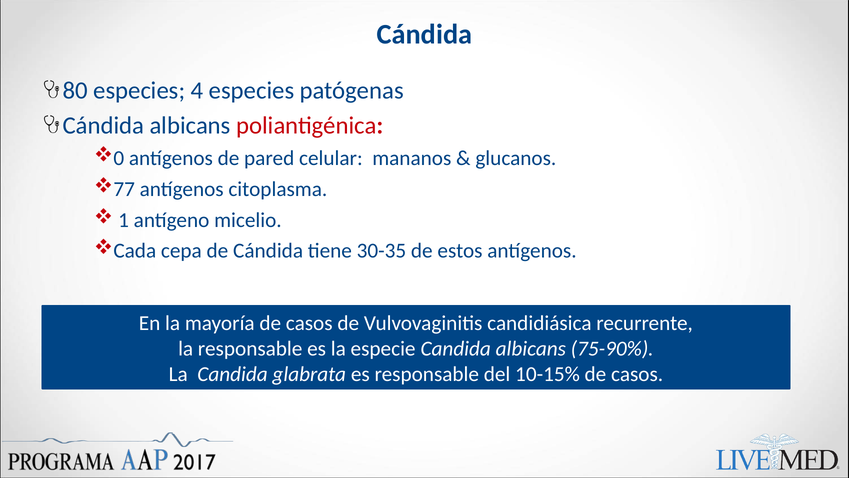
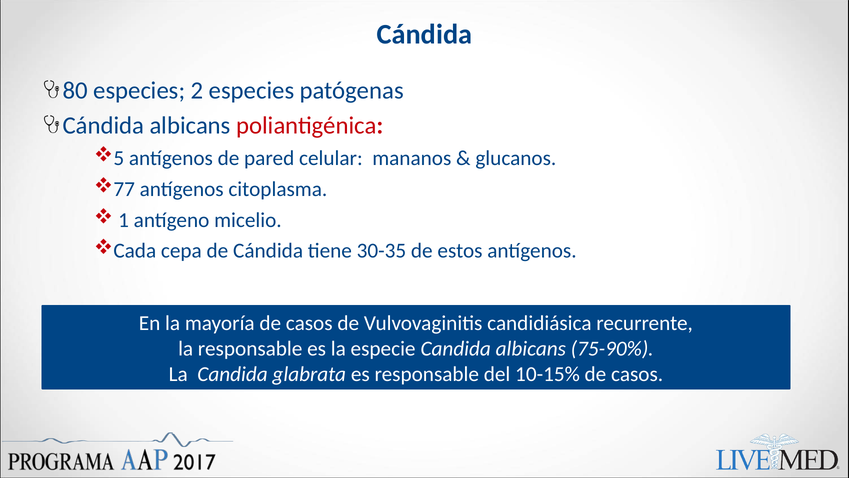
4: 4 -> 2 (197, 90)
0: 0 -> 5 (119, 158)
